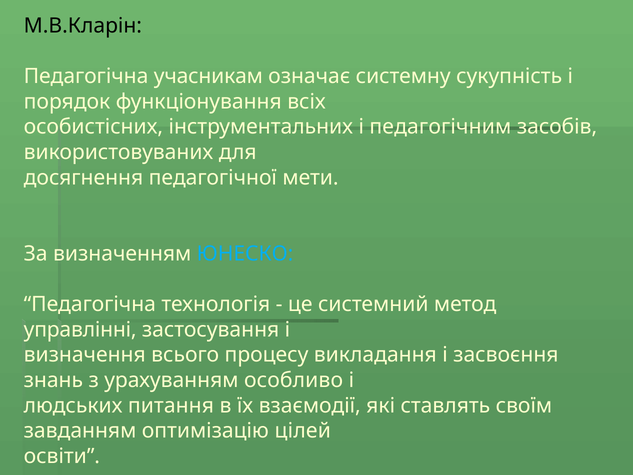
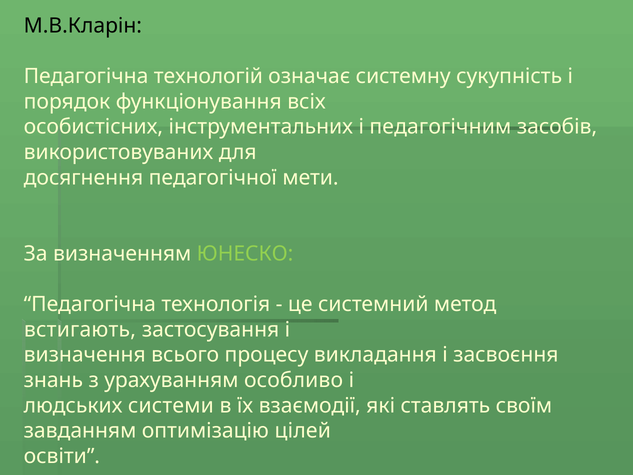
учасникам: учасникам -> технологій (208, 76)
ЮНЕСКО colour: light blue -> light green (245, 253)
управлінні: управлінні -> встигають (80, 329)
питання: питання -> системи (171, 405)
